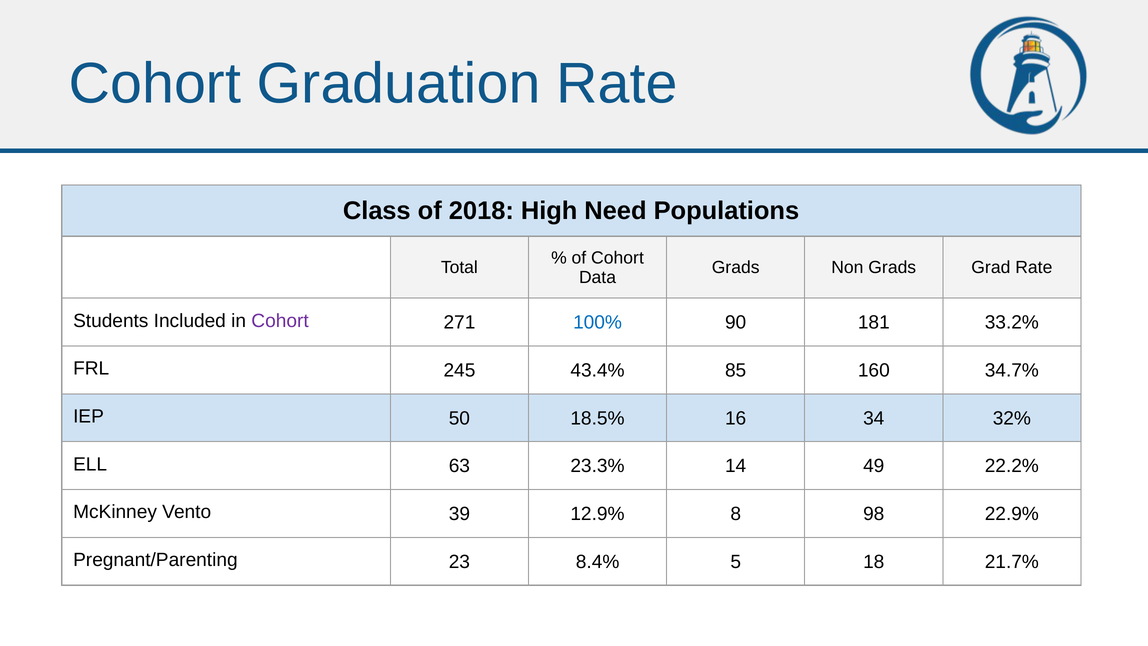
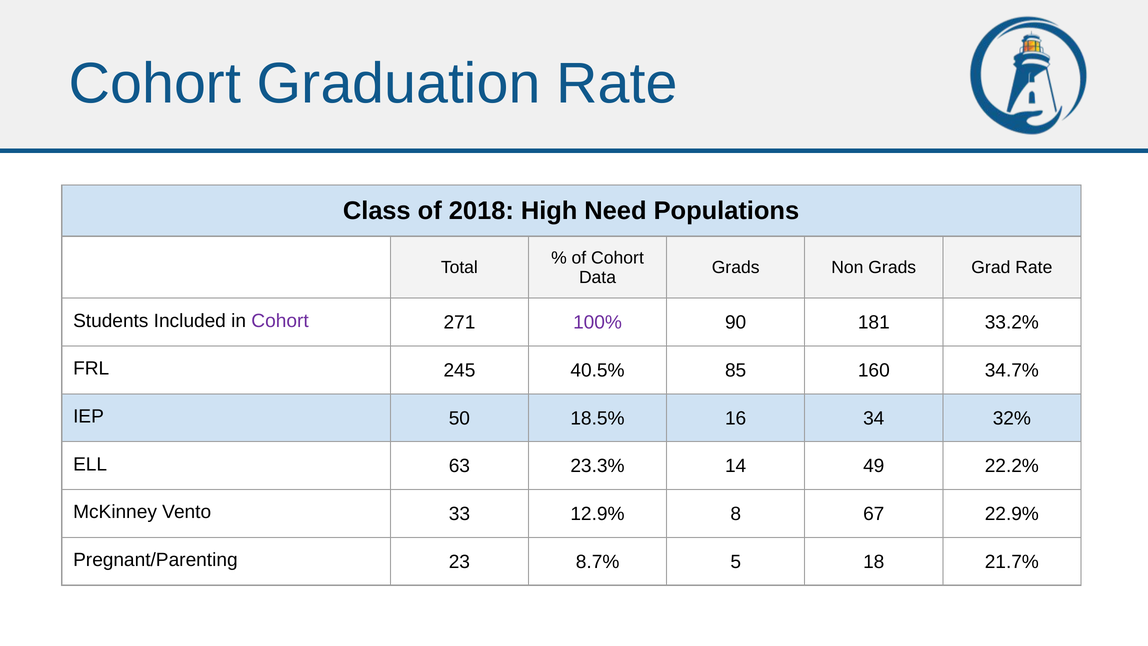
100% colour: blue -> purple (598, 322)
43.4%: 43.4% -> 40.5% (598, 370)
39: 39 -> 33 (459, 514)
98: 98 -> 67 (874, 514)
8.4%: 8.4% -> 8.7% (598, 561)
